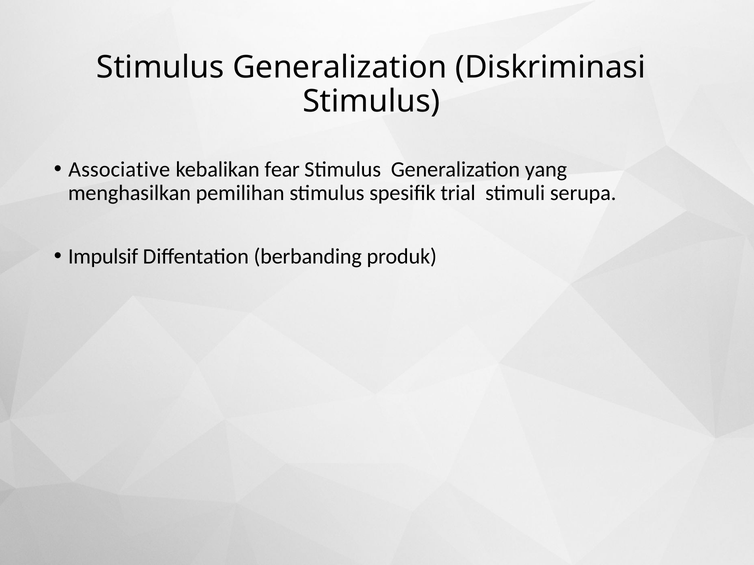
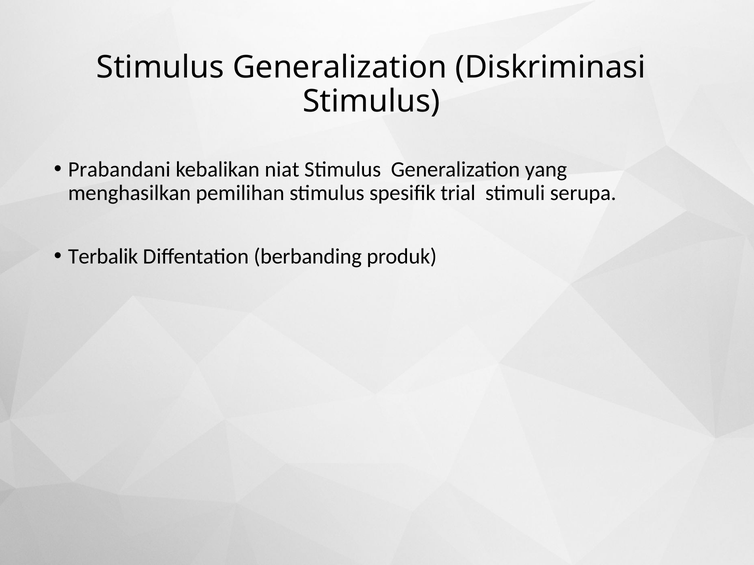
Associative: Associative -> Prabandani (119, 170)
fear: fear -> niat (282, 170)
Impulsif: Impulsif -> Terbalik (103, 257)
